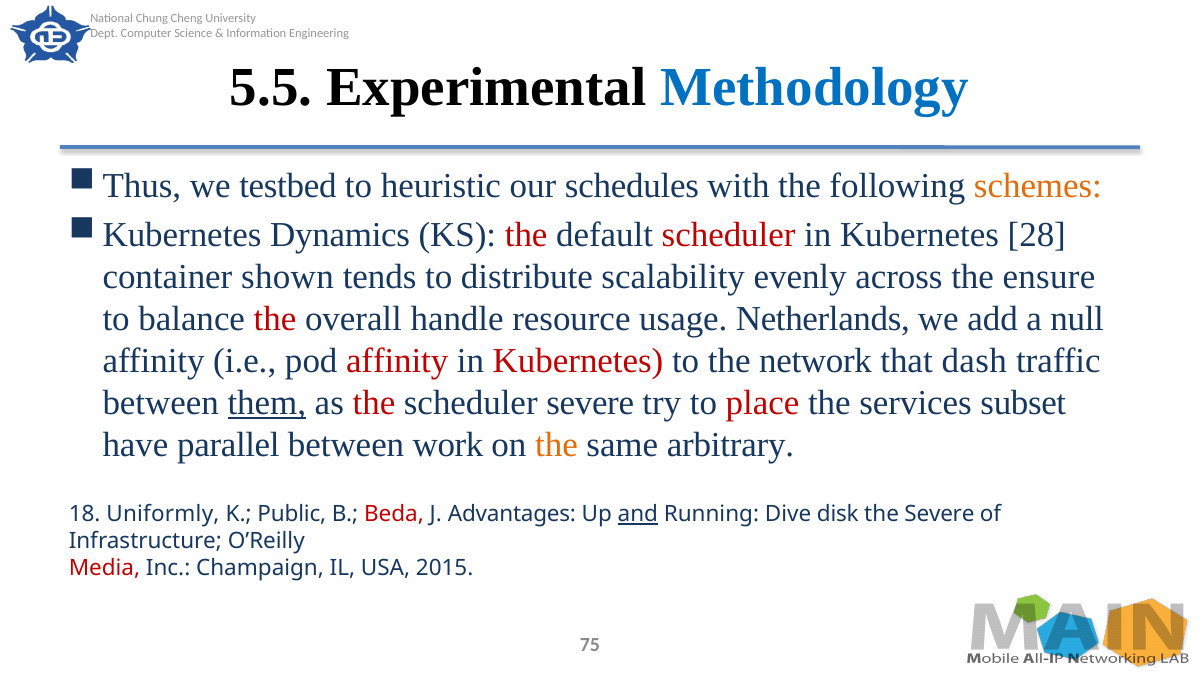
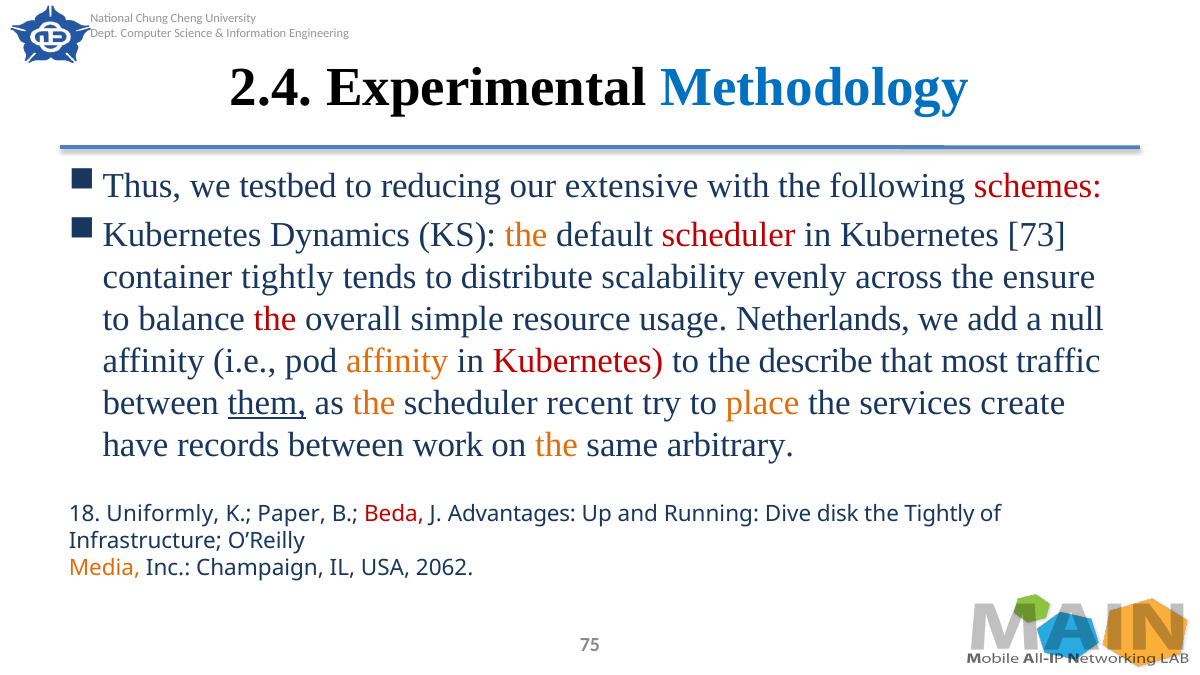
5.5: 5.5 -> 2.4 (271, 87)
heuristic: heuristic -> reducing (441, 185)
schedules: schedules -> extensive (632, 185)
schemes colour: orange -> red (1038, 185)
the colour: red -> orange (526, 234)
28: 28 -> 73 (1037, 234)
container shown: shown -> tightly (287, 277)
handle: handle -> simple (457, 319)
affinity colour: red -> orange (397, 361)
network: network -> describe (816, 361)
dash: dash -> most (975, 361)
the colour: red -> orange (374, 403)
scheduler severe: severe -> recent (590, 403)
place colour: red -> orange (763, 403)
subset: subset -> create (1023, 403)
parallel: parallel -> records (228, 445)
Public: Public -> Paper (292, 514)
and underline: present -> none (638, 514)
the Severe: Severe -> Tightly (939, 514)
Media colour: red -> orange (104, 568)
2015: 2015 -> 2062 (445, 568)
